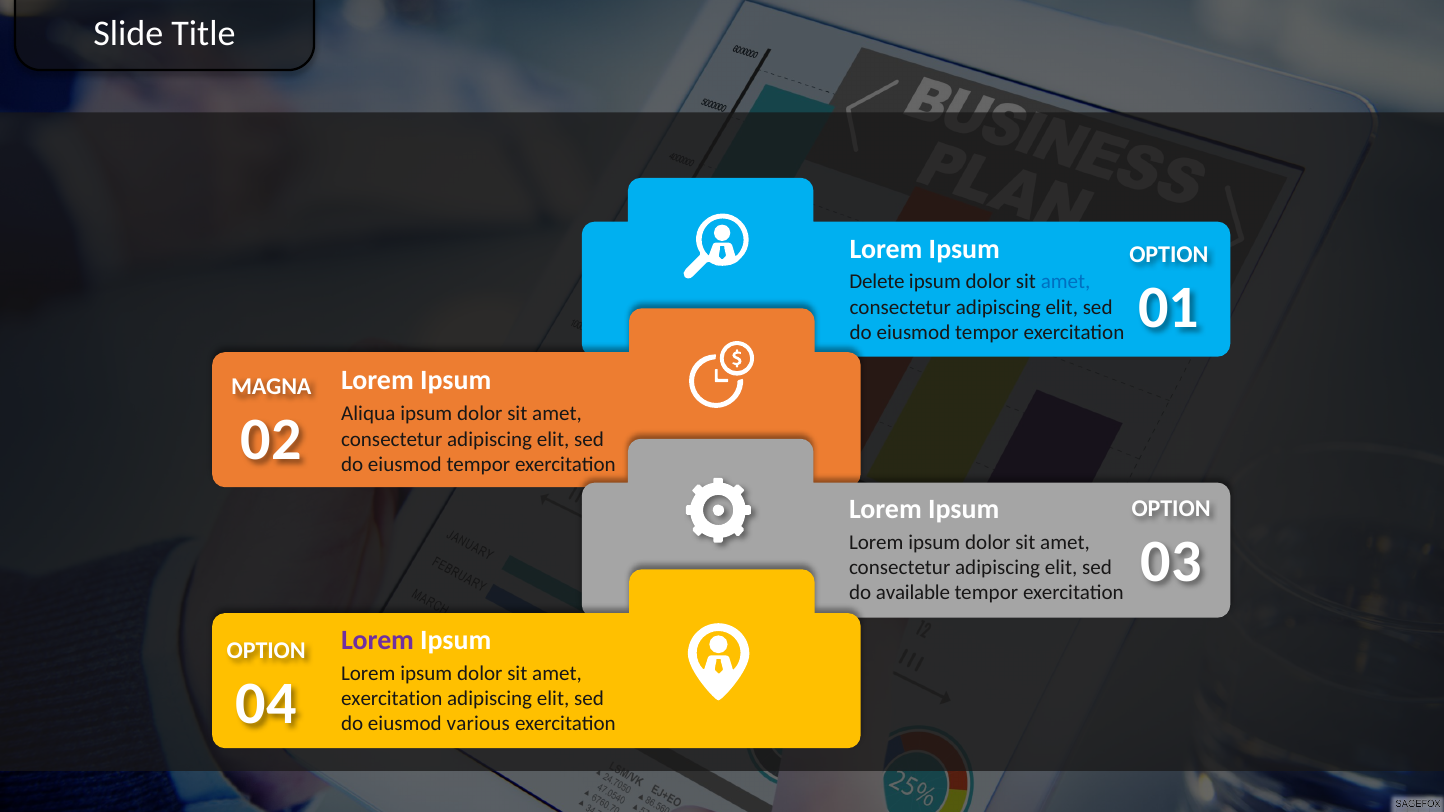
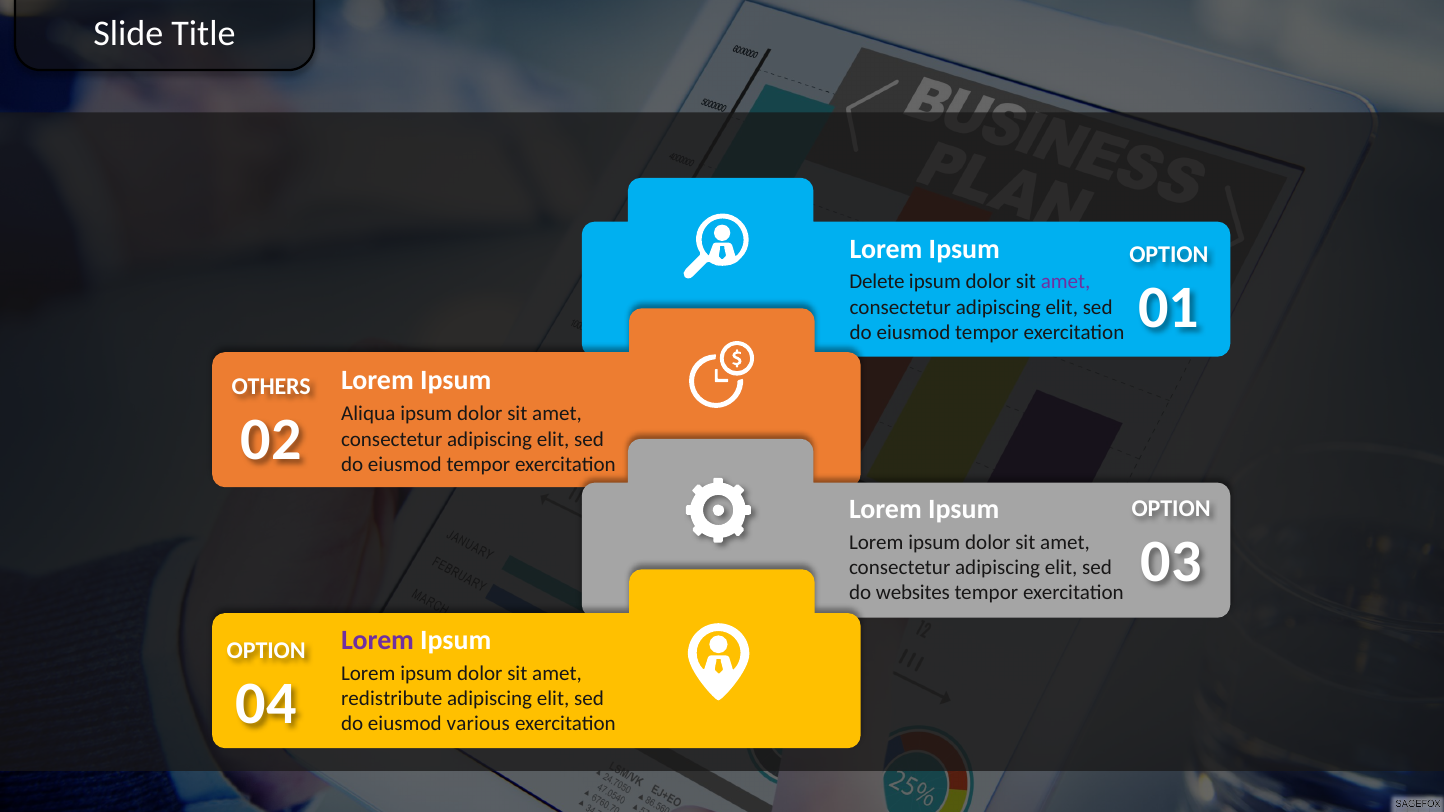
amet colour: blue -> purple (1066, 282)
MAGNA: MAGNA -> OTHERS (271, 387)
available: available -> websites (913, 593)
exercitation: exercitation -> redistribute (392, 699)
